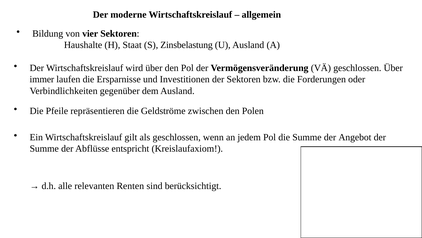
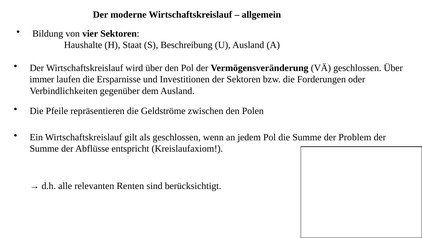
Zinsbelastung: Zinsbelastung -> Beschreibung (187, 45)
Angebot: Angebot -> Problem (355, 137)
